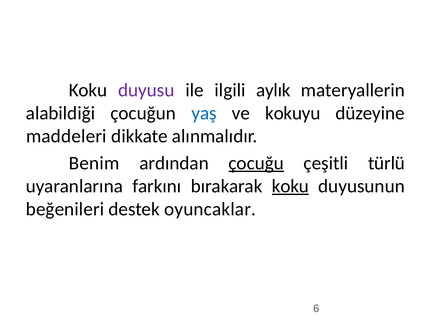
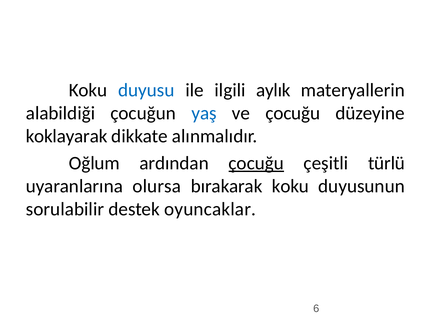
duyusu colour: purple -> blue (146, 90)
ve kokuyu: kokuyu -> çocuğu (293, 113)
maddeleri: maddeleri -> koklayarak (67, 136)
Benim: Benim -> Oğlum (94, 163)
farkını: farkını -> olursa (157, 186)
koku underline: present -> none (290, 186)
beğenileri: beğenileri -> sorulabilir (65, 209)
